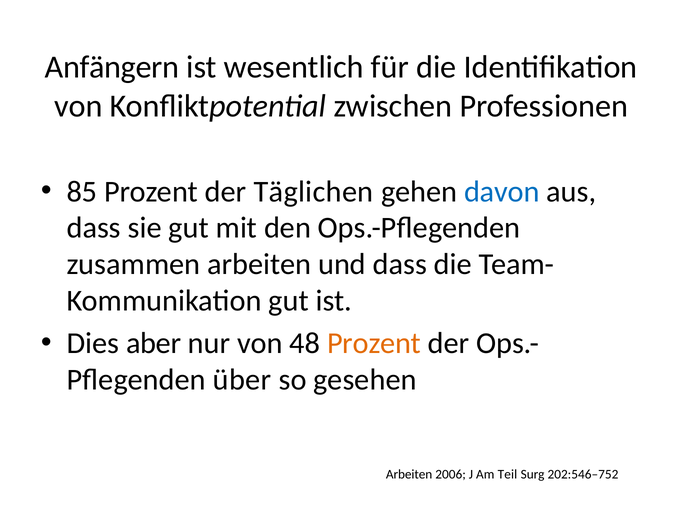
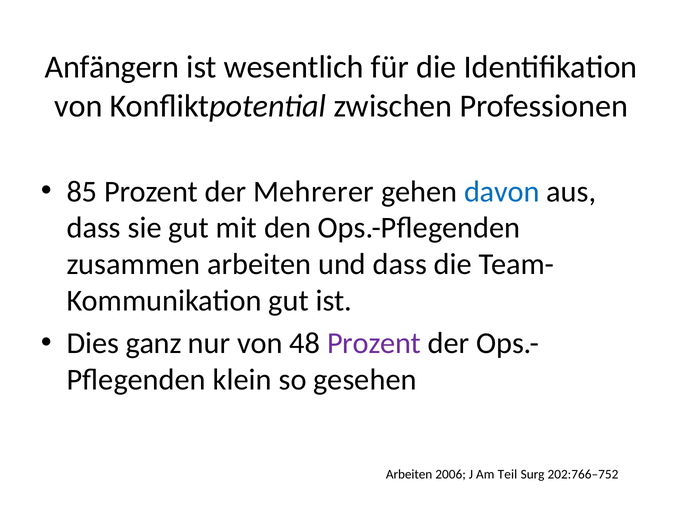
Täglichen: Täglichen -> Mehrerer (314, 192)
aber: aber -> ganz (154, 343)
Prozent colour: orange -> purple (374, 343)
über: über -> klein (242, 380)
202:546–752: 202:546–752 -> 202:766–752 (583, 474)
